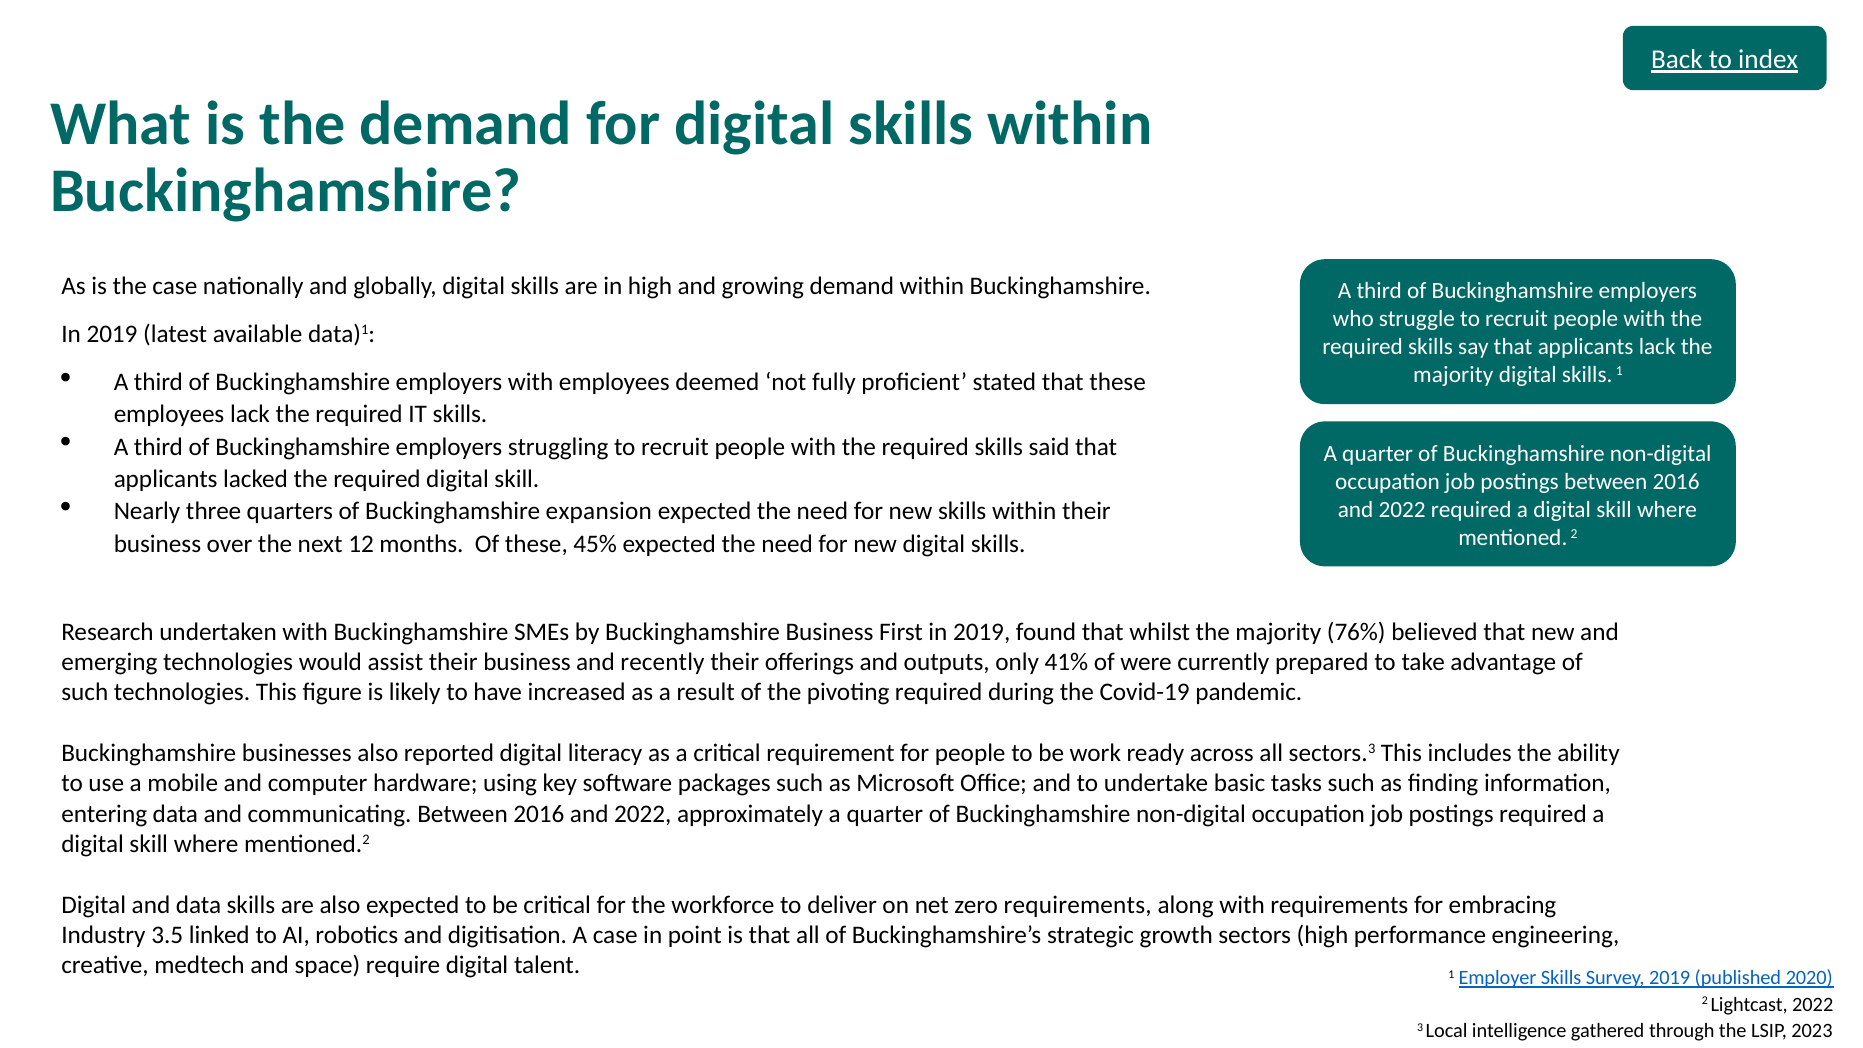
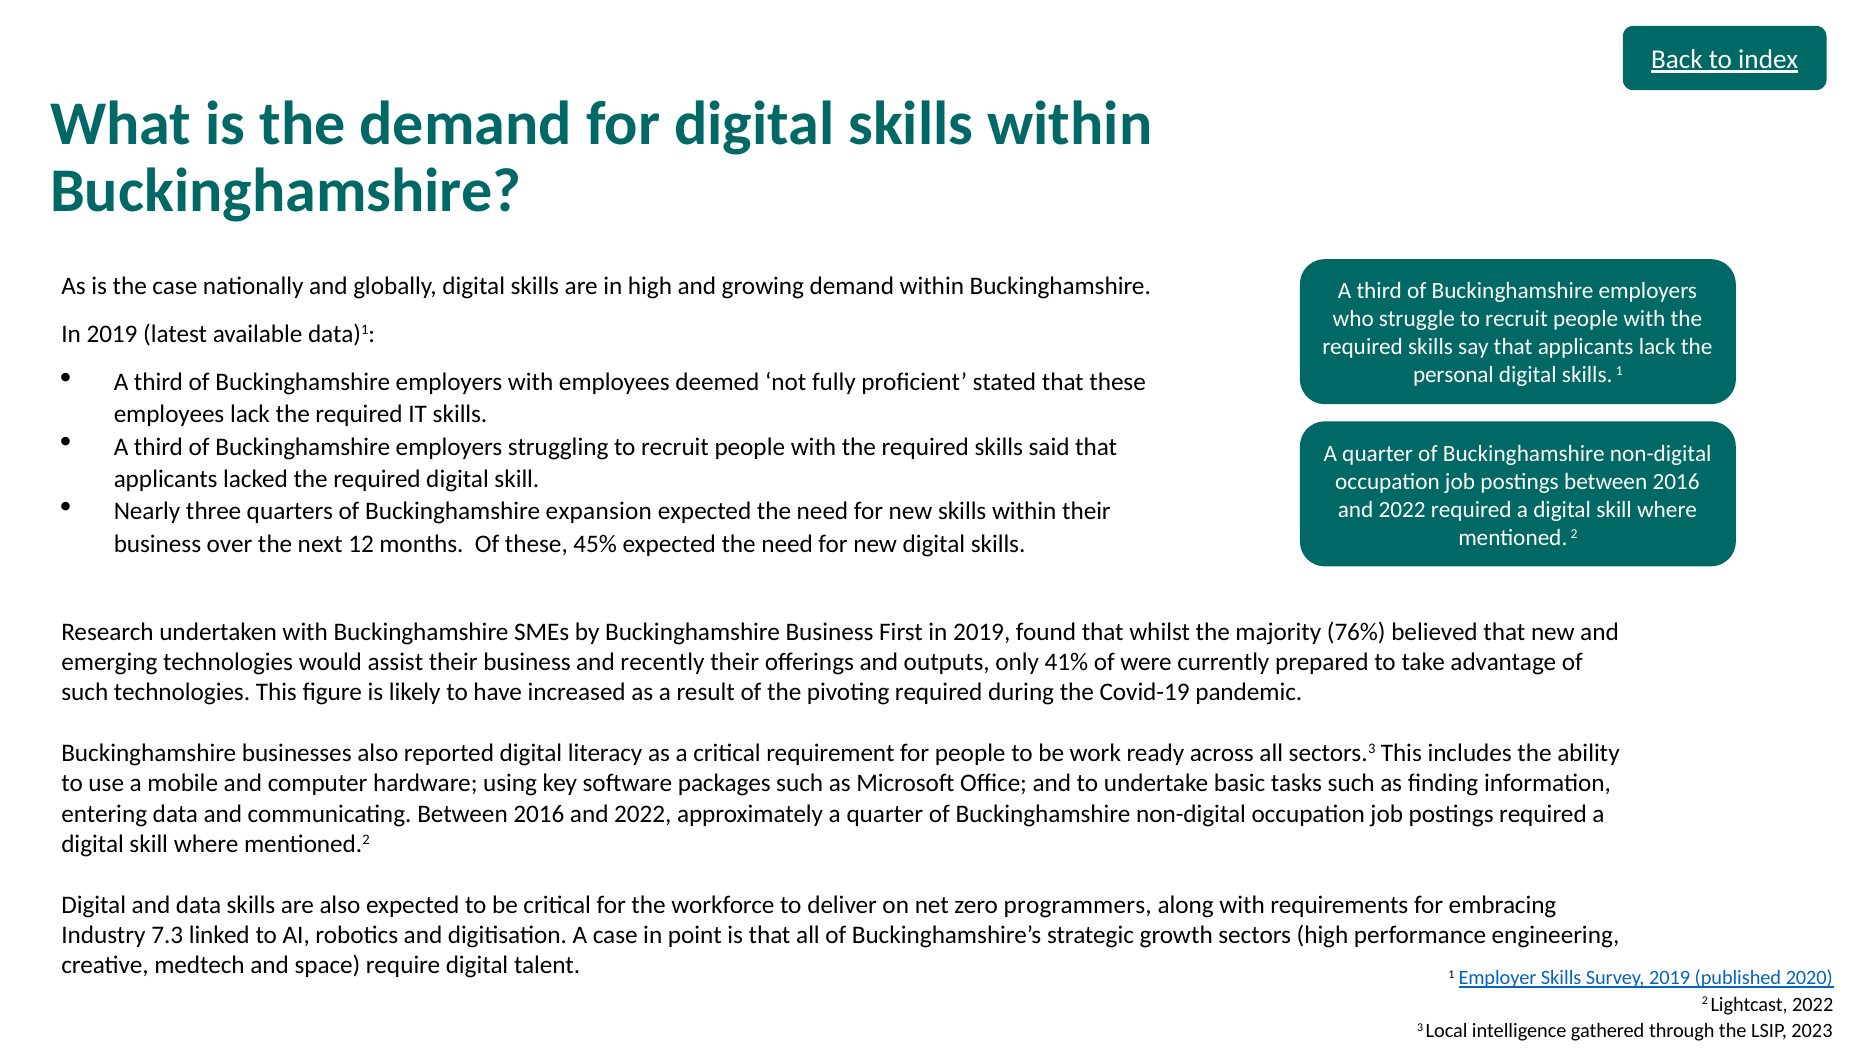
majority: majority -> personal (1453, 375)
zero requirements: requirements -> programmers (1078, 905)
3.5: 3.5 -> 7.3 (167, 935)
